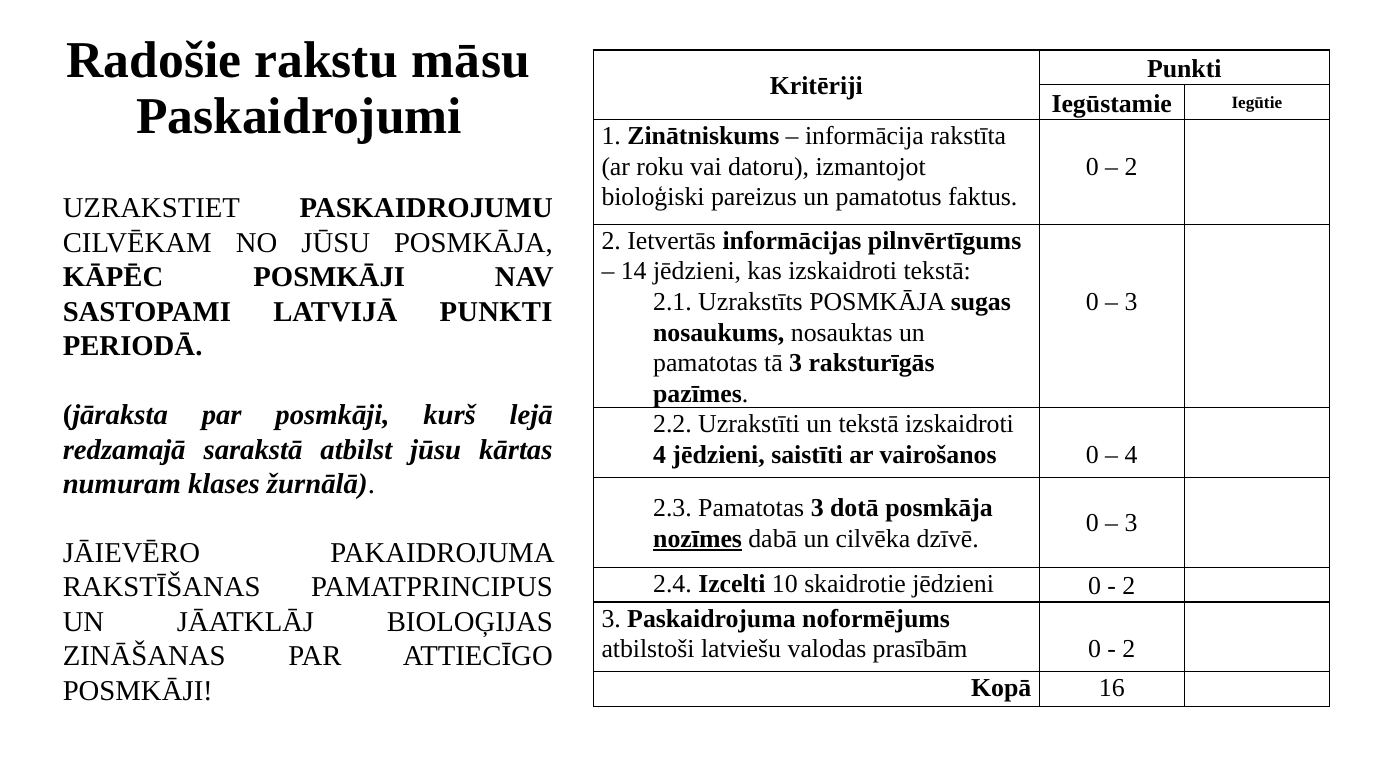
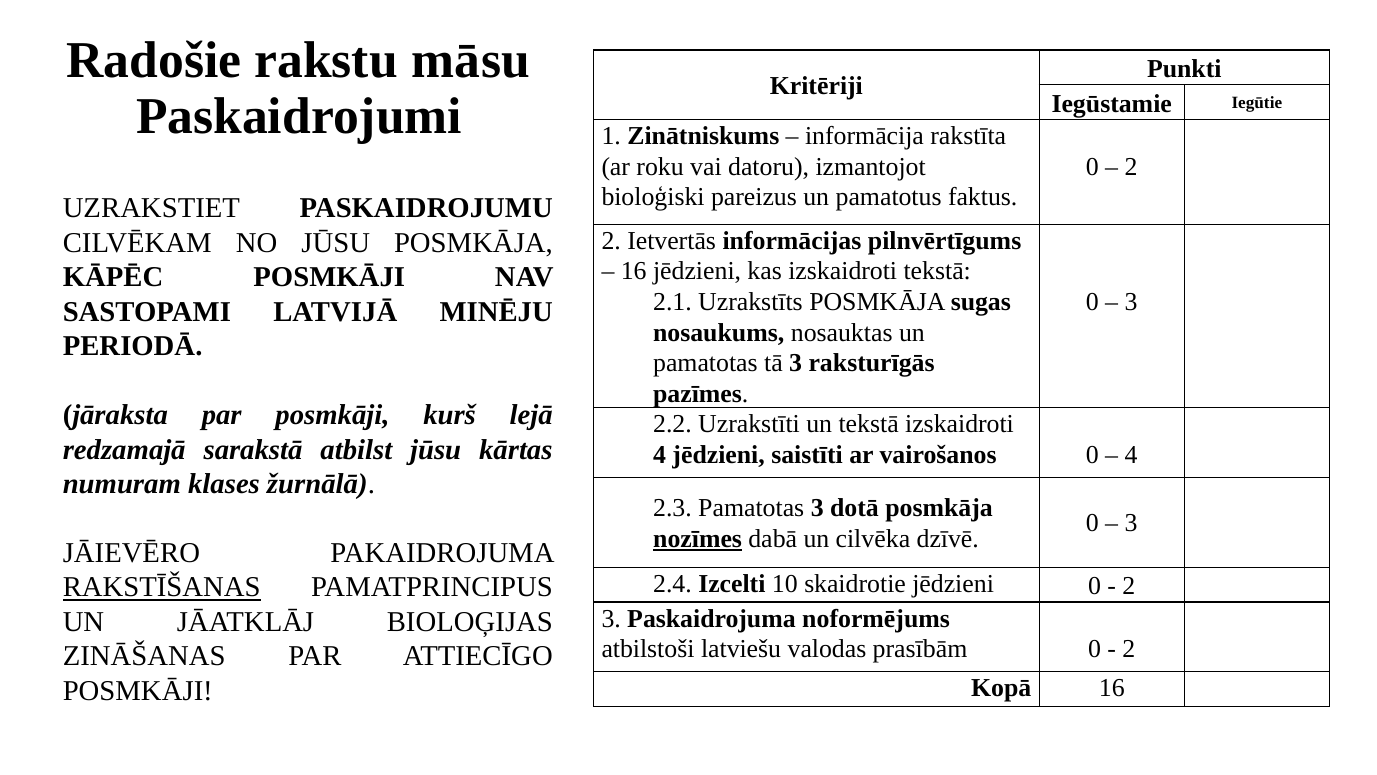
14: 14 -> 16 (634, 271)
LATVIJĀ PUNKTI: PUNKTI -> MINĒJU (496, 312)
RAKSTĪŠANAS underline: none -> present (162, 587)
